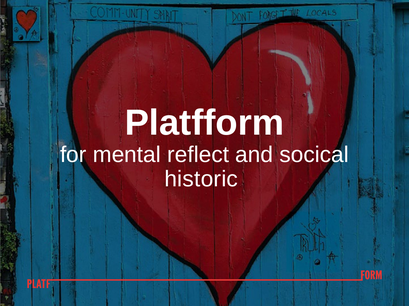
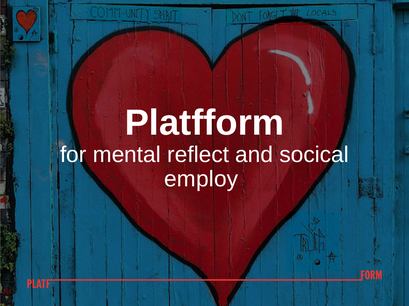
historic: historic -> employ (201, 180)
